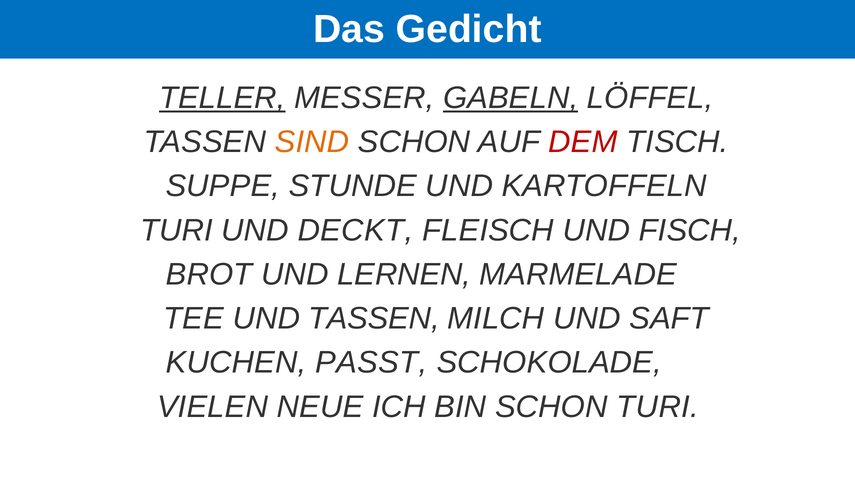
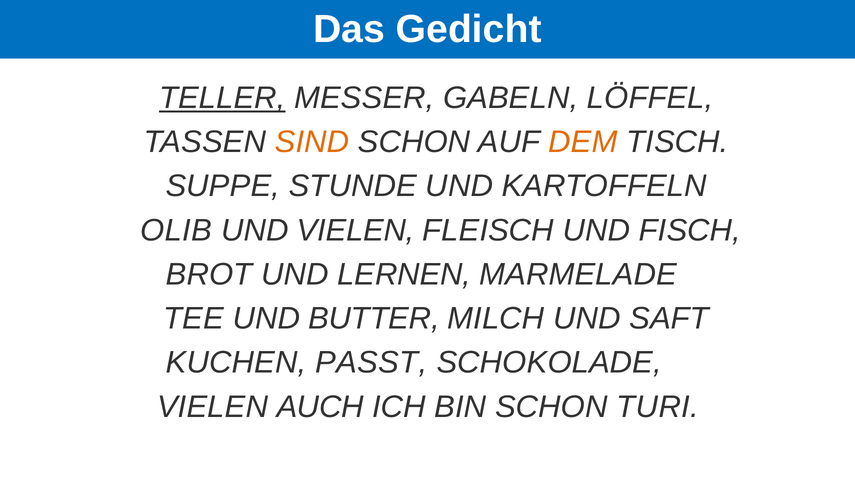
GABELN underline: present -> none (511, 98)
DEM colour: red -> orange (583, 142)
TURI: TURI -> OLIB (176, 230)
UND DECKT: DECKT -> VIELEN (356, 230)
UND TASSEN: TASSEN -> BUTTER (374, 318)
NEUE: NEUE -> AUCH (320, 407)
